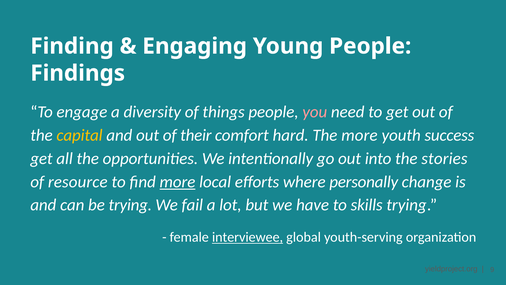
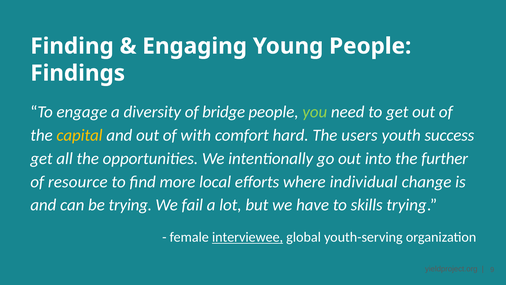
things: things -> bridge (224, 112)
you colour: pink -> light green (315, 112)
their: their -> with (196, 135)
The more: more -> users (359, 135)
stories: stories -> further (445, 158)
more underline: present -> none (177, 182)
personally: personally -> individual (364, 182)
